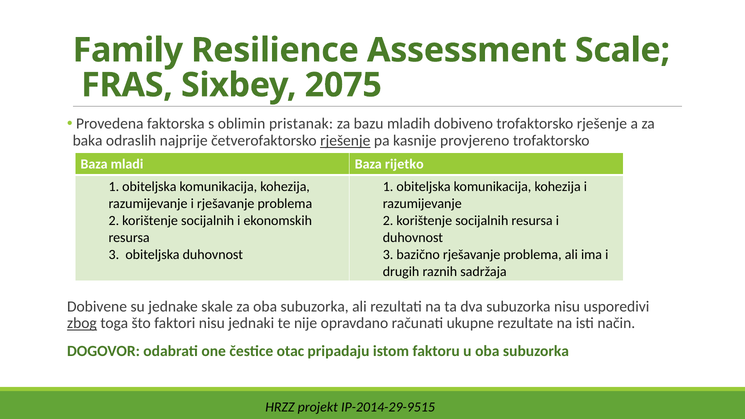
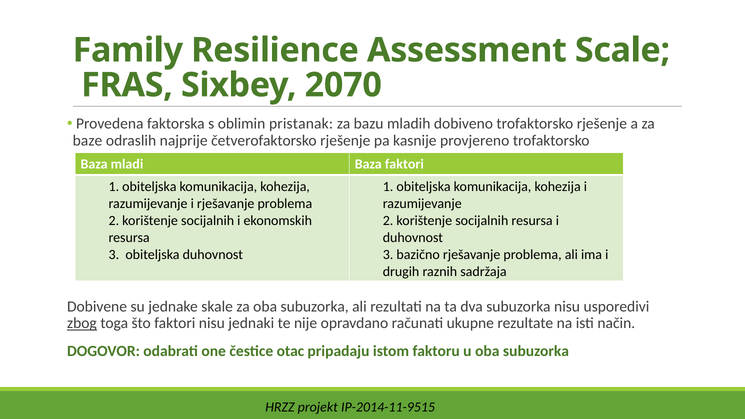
2075: 2075 -> 2070 (343, 85)
baka: baka -> baze (87, 141)
rješenje underline: present -> none (345, 141)
Baza rijetko: rijetko -> faktori (404, 164)
IP-2014-29-9515: IP-2014-29-9515 -> IP-2014-11-9515 (388, 407)
